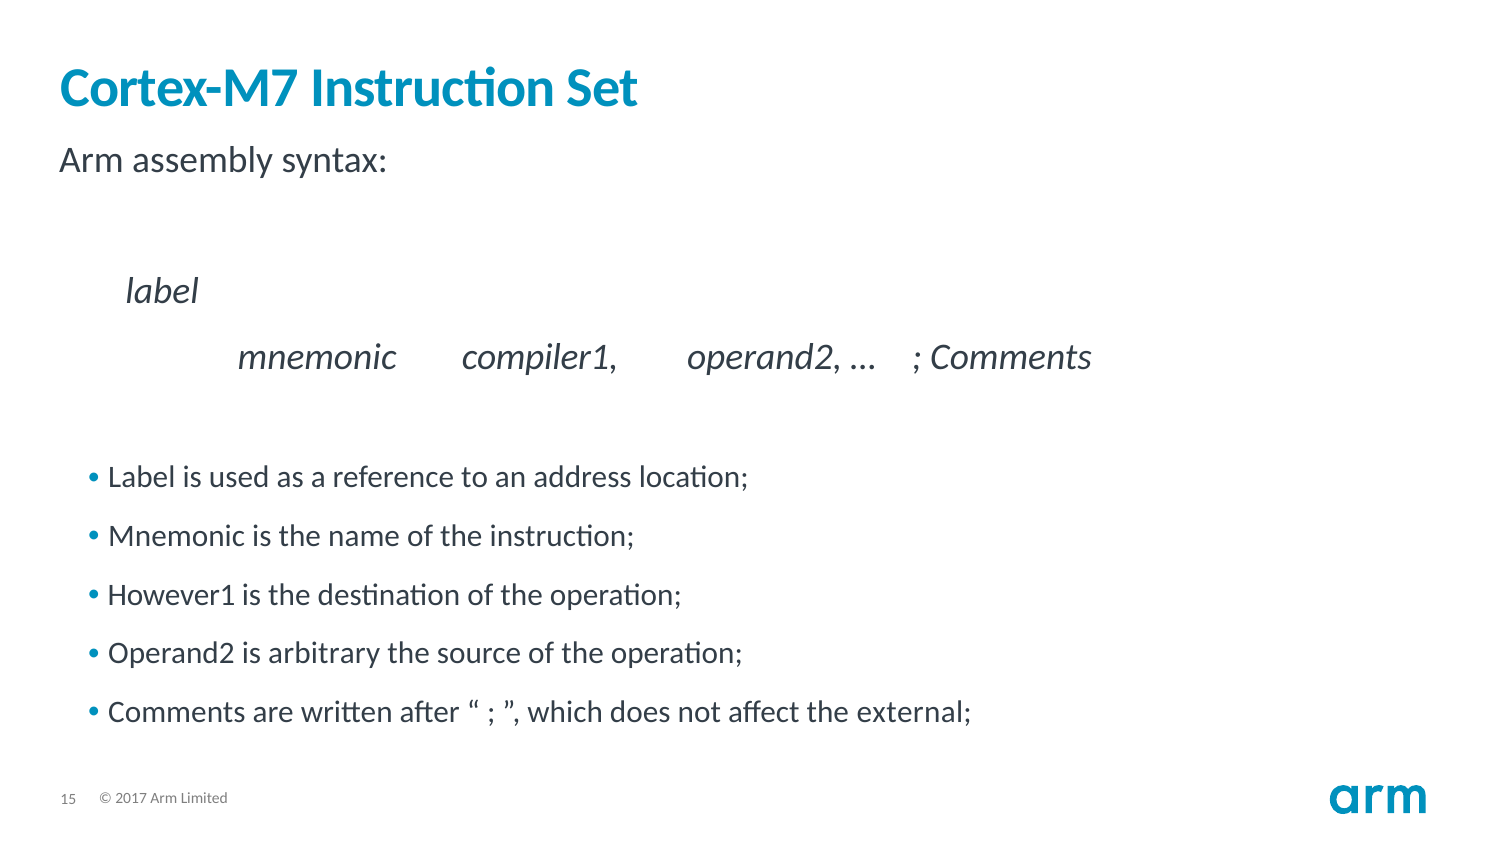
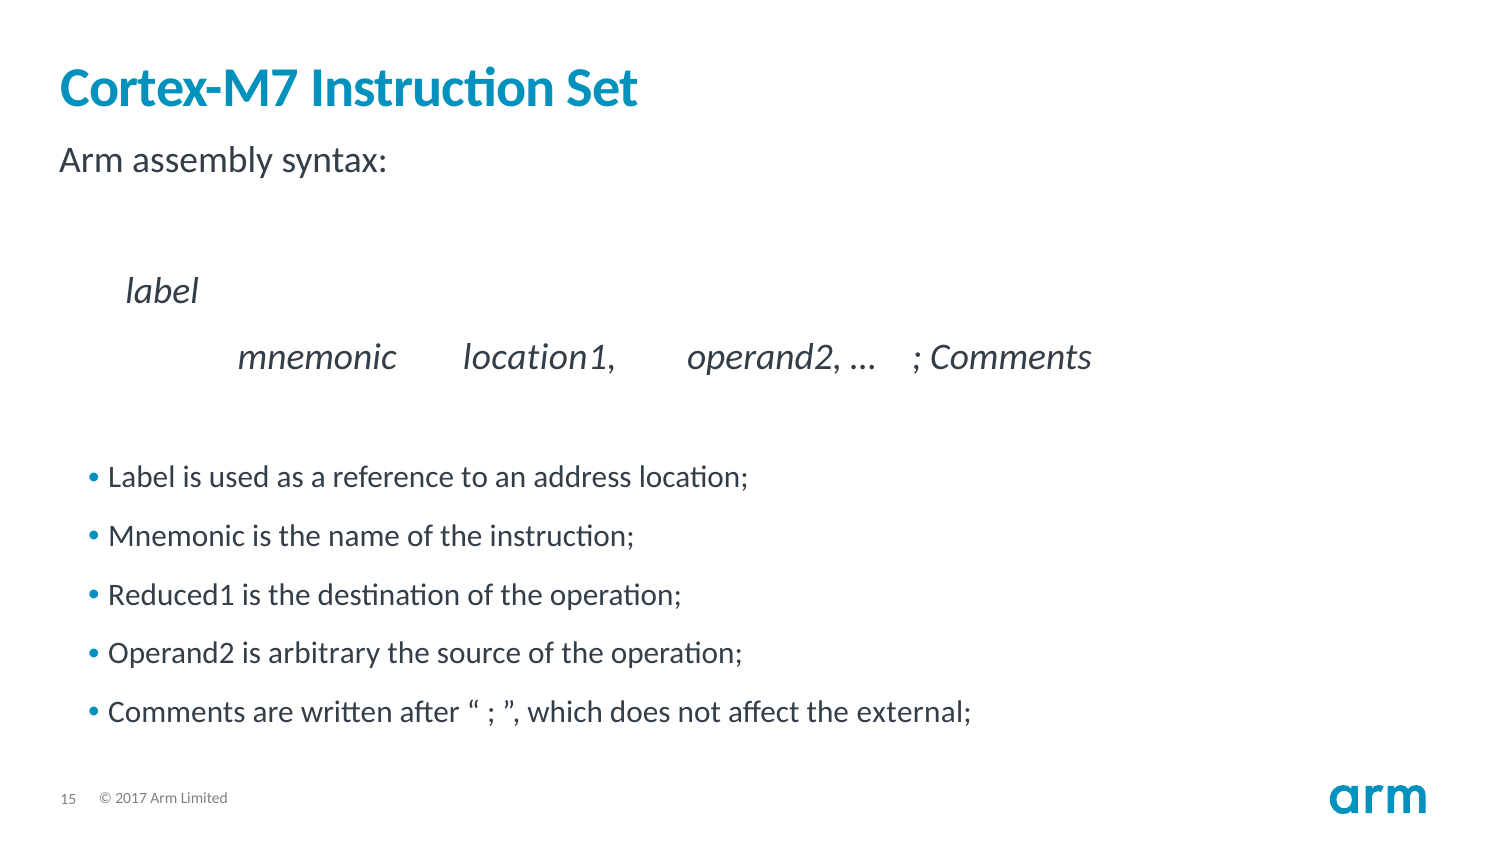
compiler1: compiler1 -> location1 (540, 357)
However1: However1 -> Reduced1 (171, 595)
